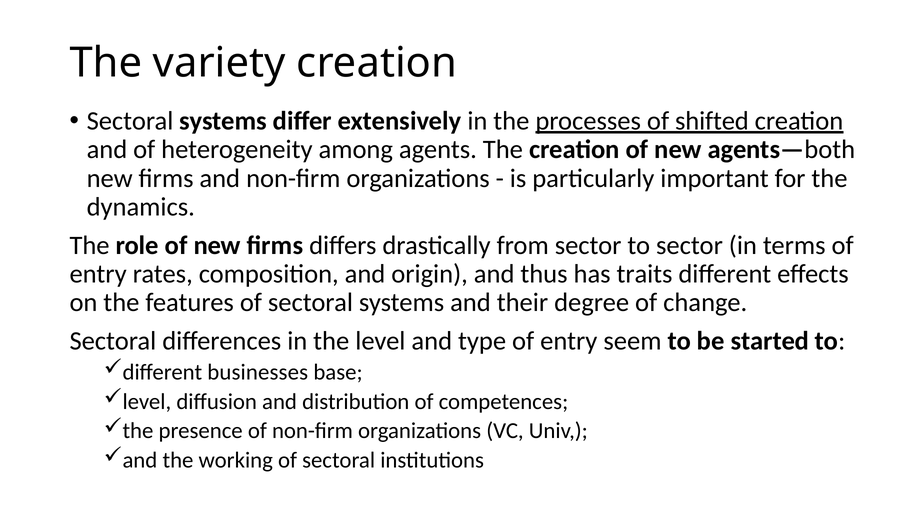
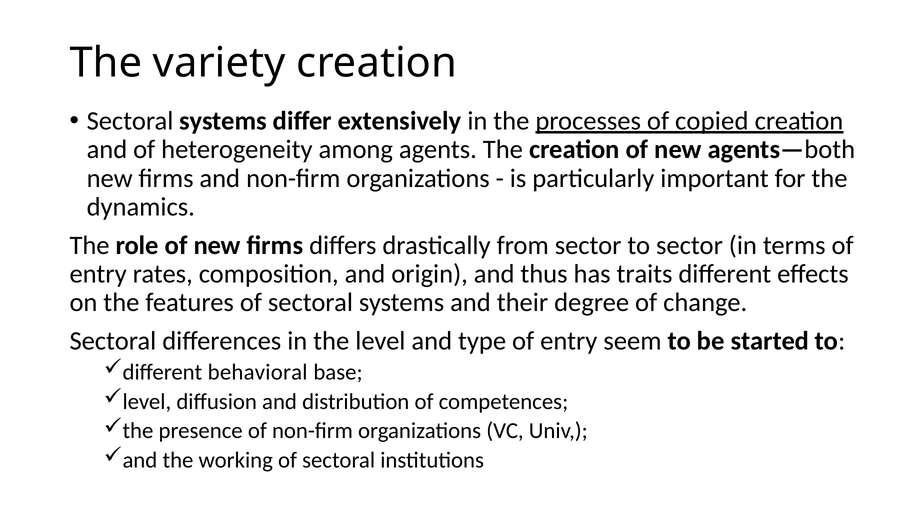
shifted: shifted -> copied (712, 121)
businesses: businesses -> behavioral (258, 372)
